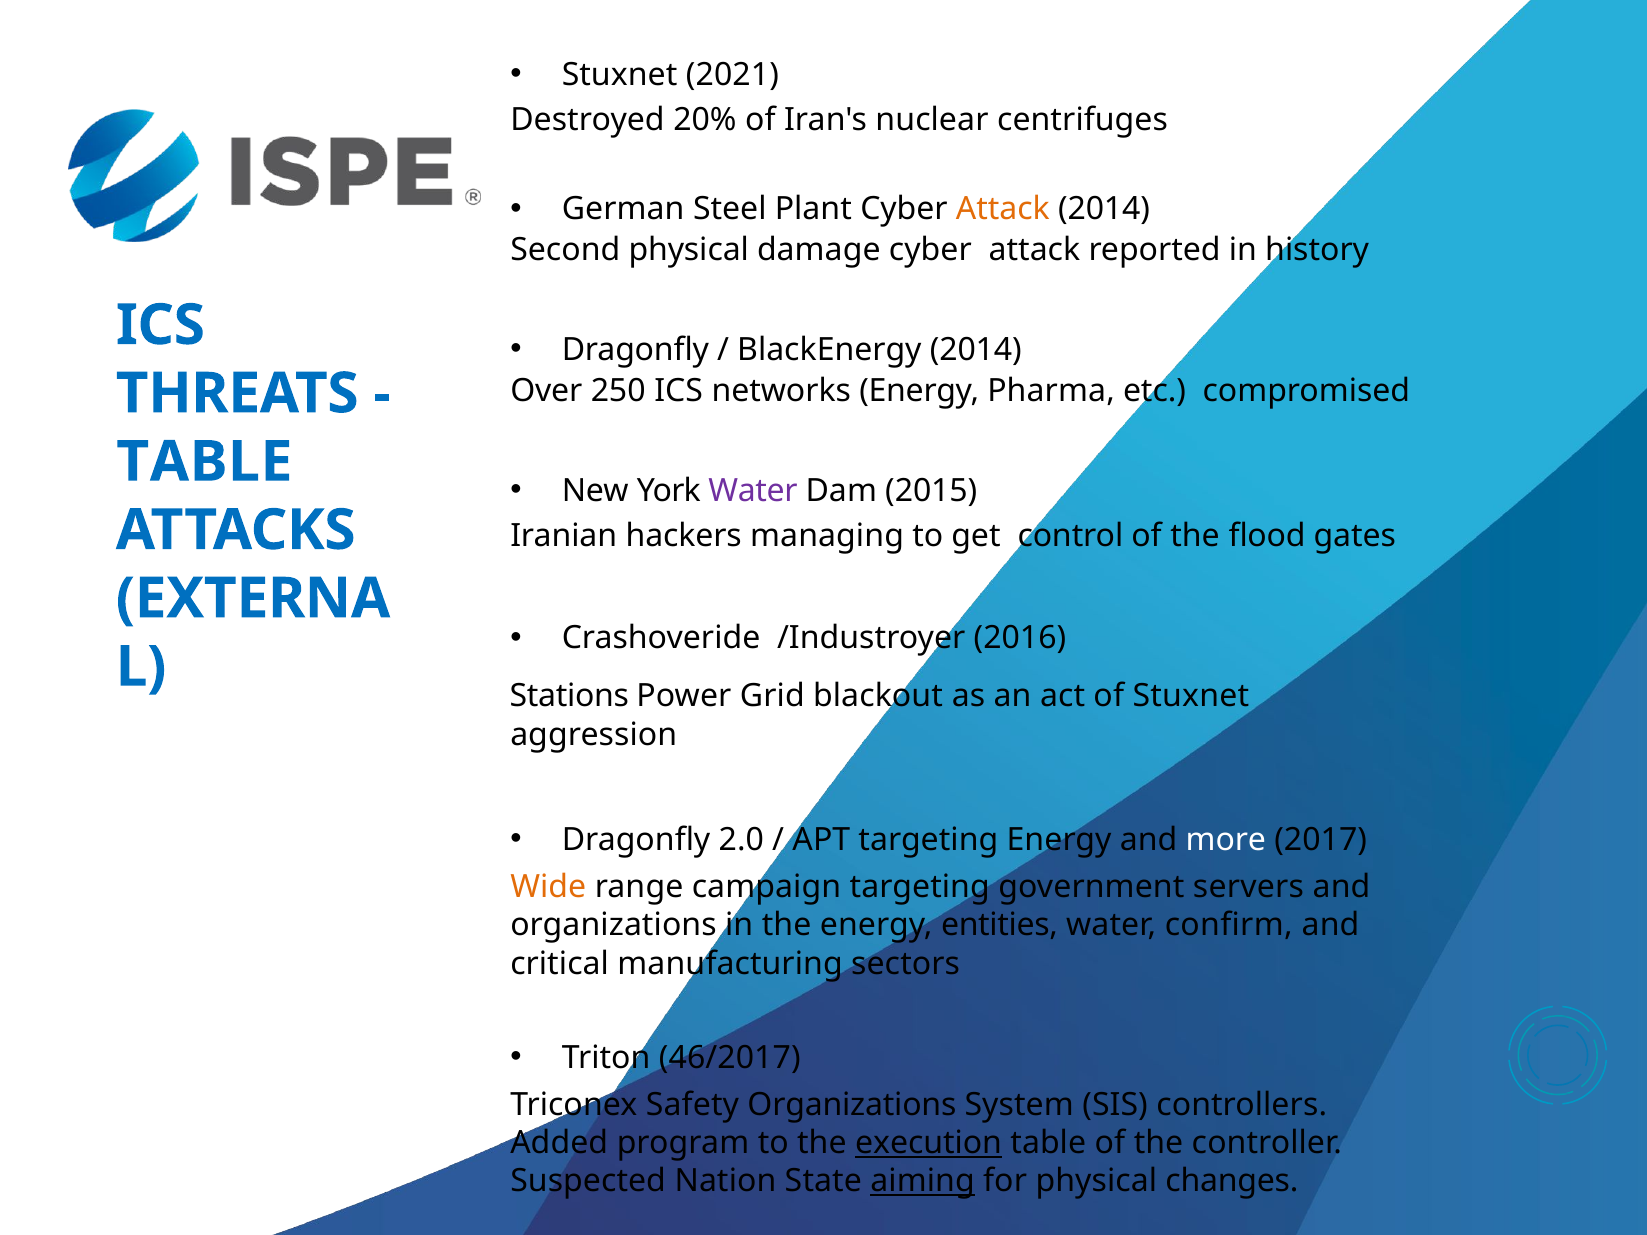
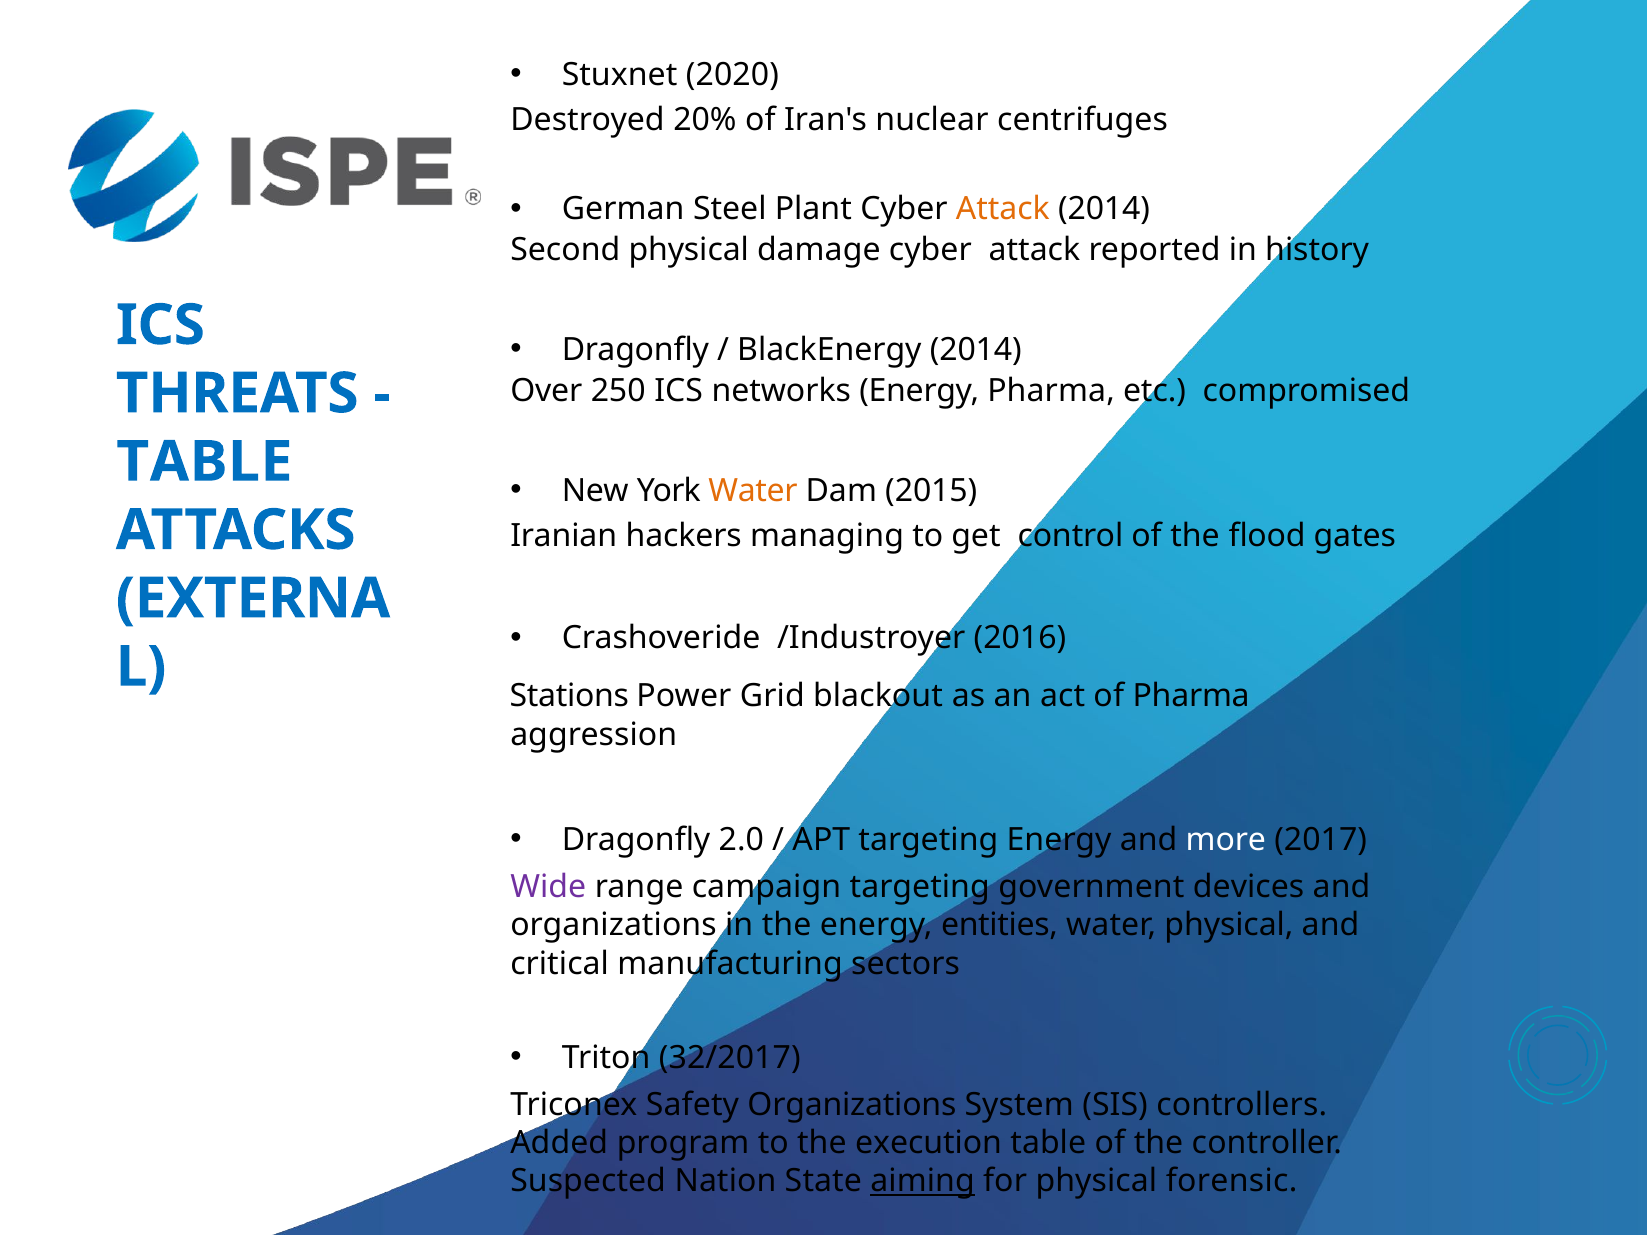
2021: 2021 -> 2020 (732, 75)
Water colour: purple -> orange (753, 491)
of Stuxnet: Stuxnet -> Pharma (1191, 696)
Wide colour: orange -> purple (548, 887)
servers: servers -> devices (1249, 887)
water confirm: confirm -> physical (1229, 925)
46/2017: 46/2017 -> 32/2017 (730, 1058)
execution underline: present -> none (929, 1143)
changes: changes -> forensic (1232, 1182)
